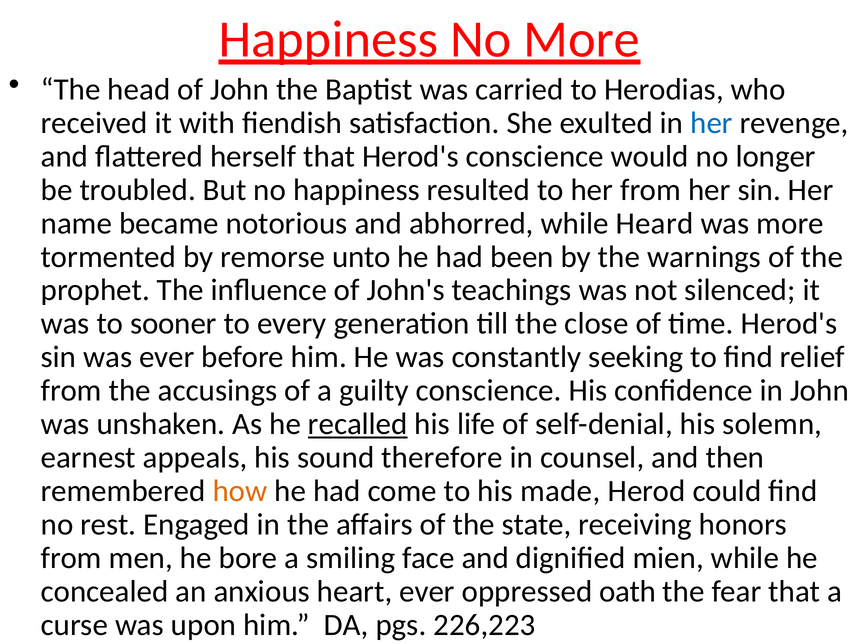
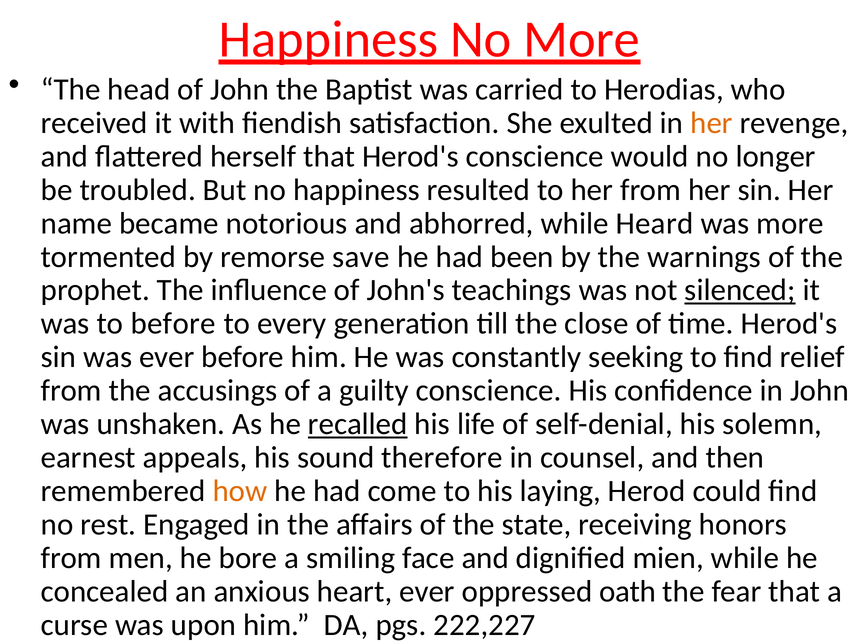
her colour: blue -> orange (712, 123)
unto: unto -> save (361, 257)
silenced underline: none -> present (740, 290)
to sooner: sooner -> before (173, 324)
made: made -> laying (560, 491)
226,223: 226,223 -> 222,227 (484, 625)
